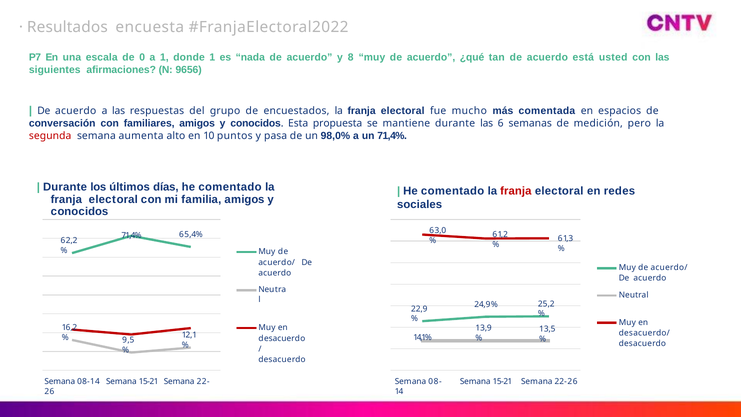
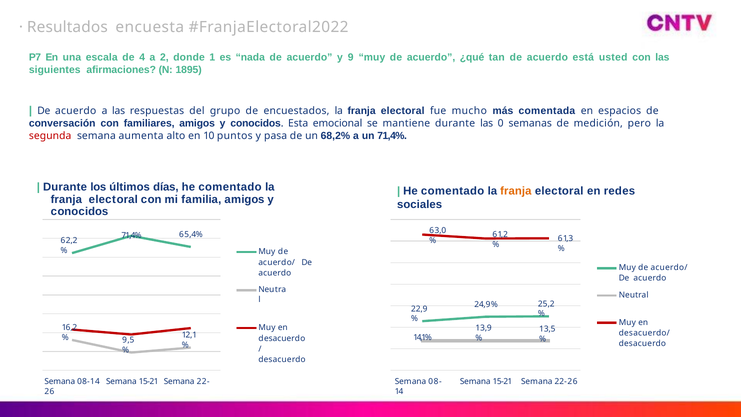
0: 0 -> 4 (142, 57)
a 1: 1 -> 2 (164, 57)
8: 8 -> 9 (351, 57)
9656: 9656 -> 1895 (189, 70)
propuesta: propuesta -> emocional (338, 124)
6: 6 -> 0 (501, 124)
98,0%: 98,0% -> 68,2% (335, 136)
franja colour: red -> orange (516, 191)
